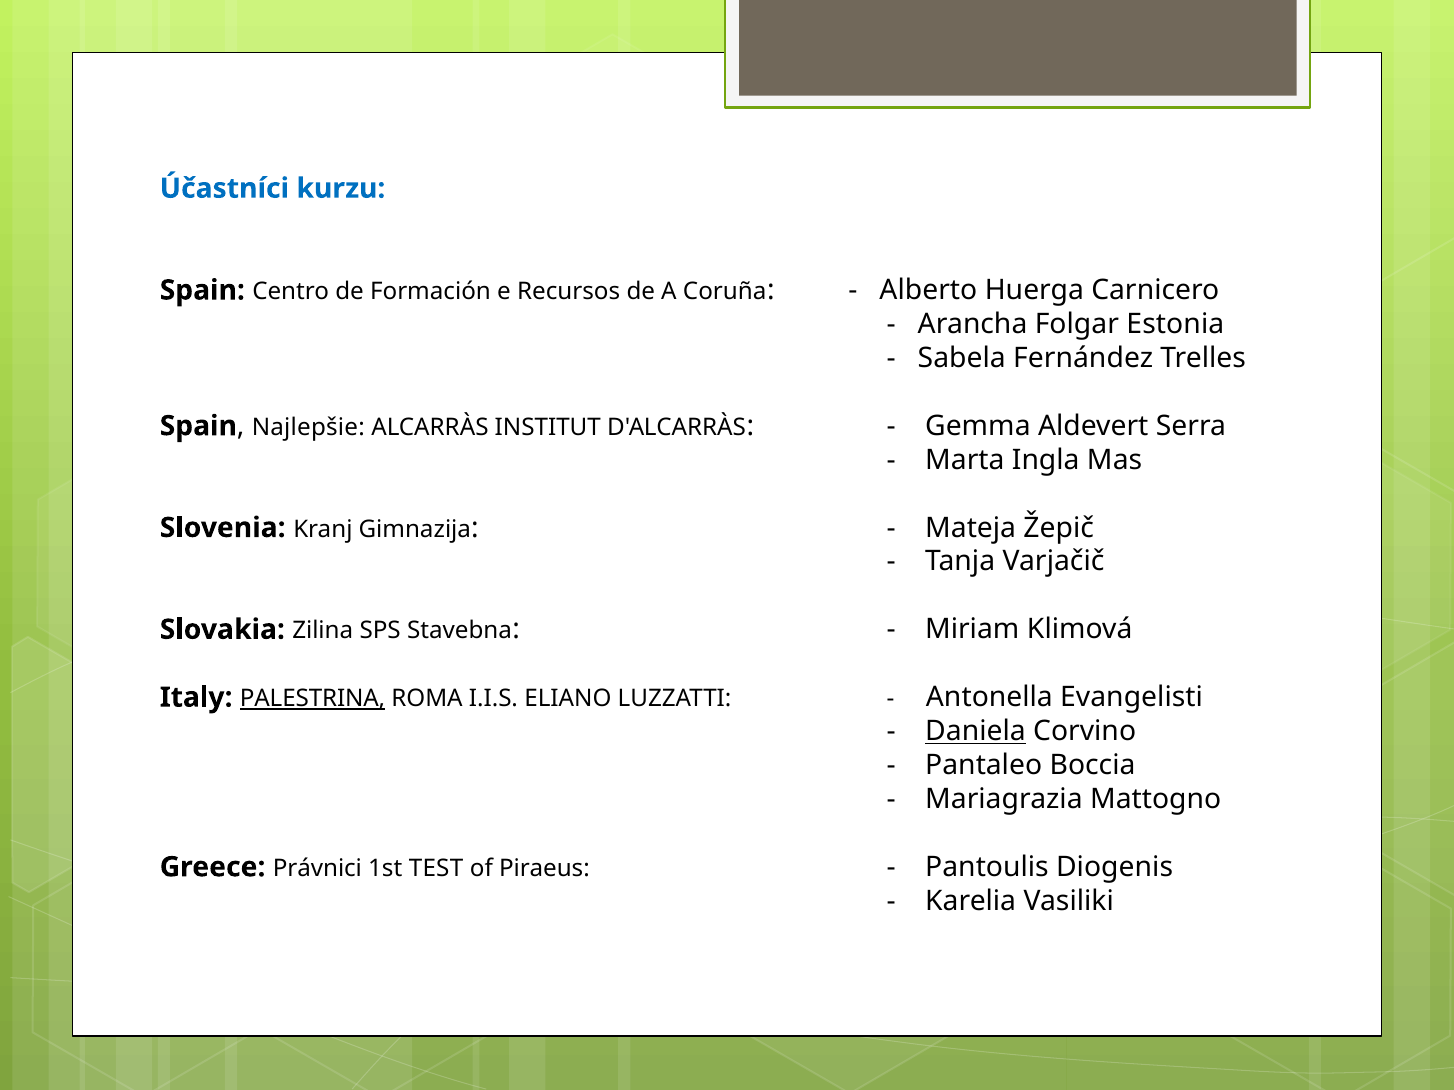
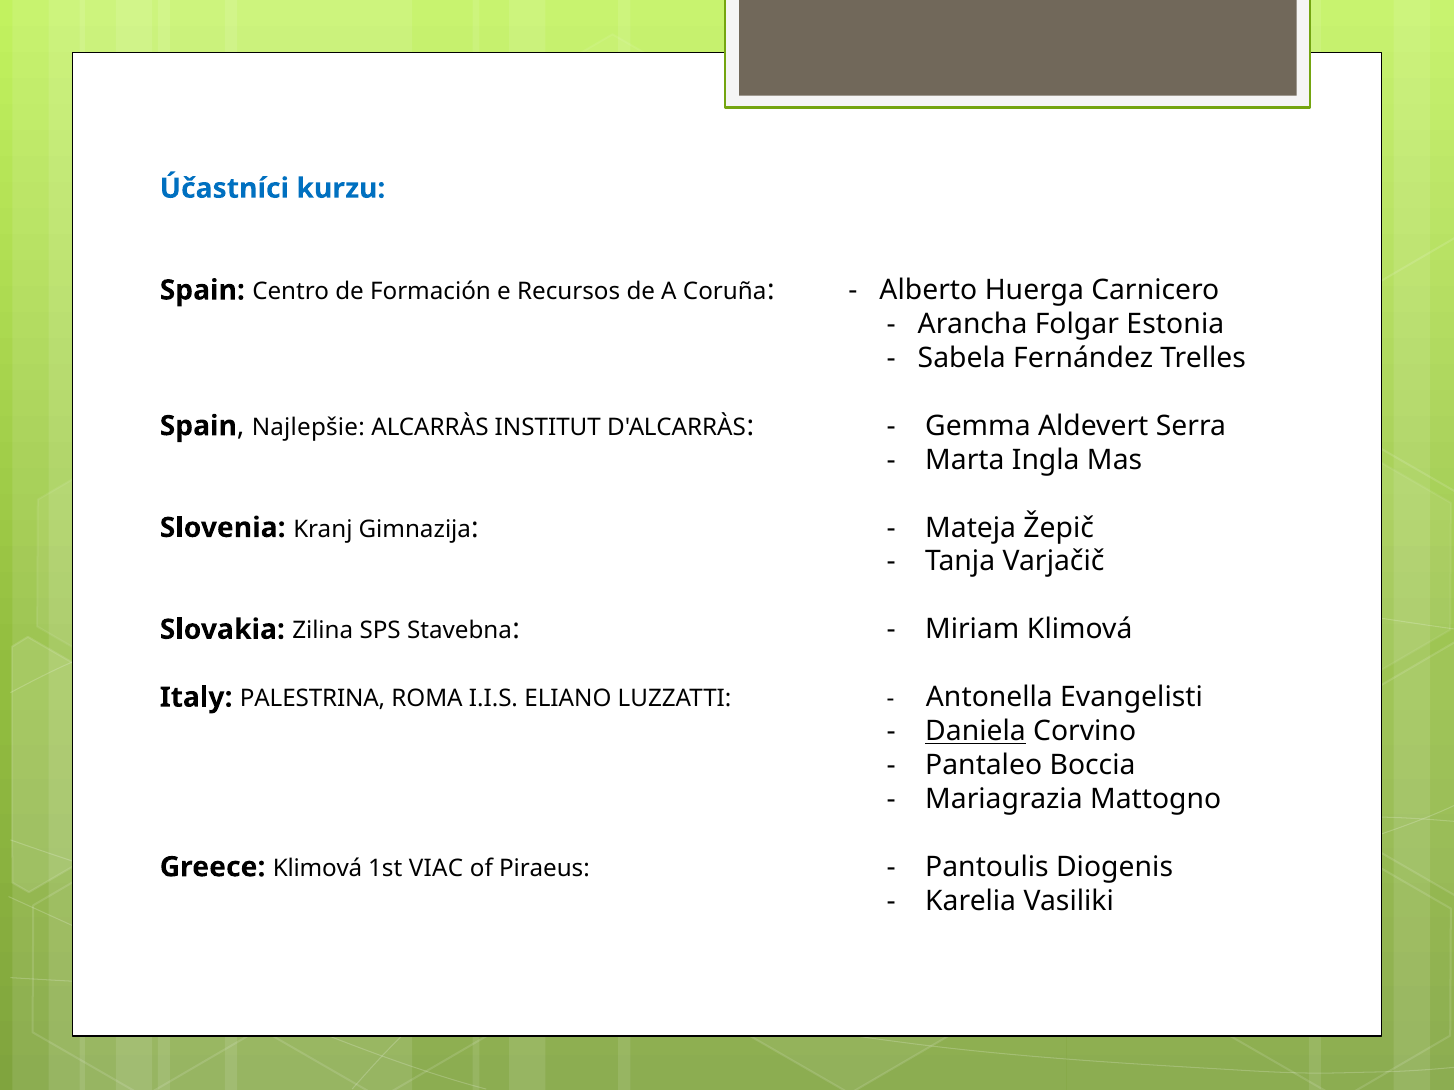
PALESTRINA underline: present -> none (313, 699)
Greece Právnici: Právnici -> Klimová (318, 869)
TEST: TEST -> VIAC (436, 869)
